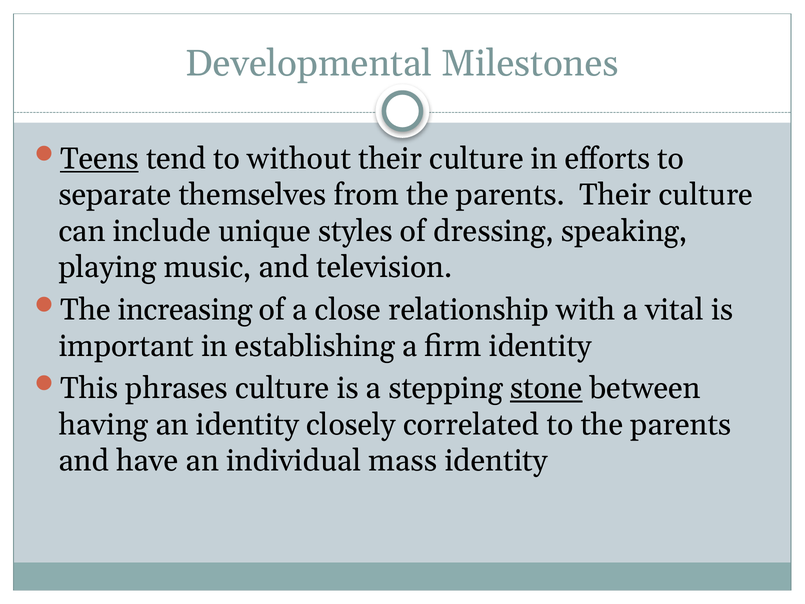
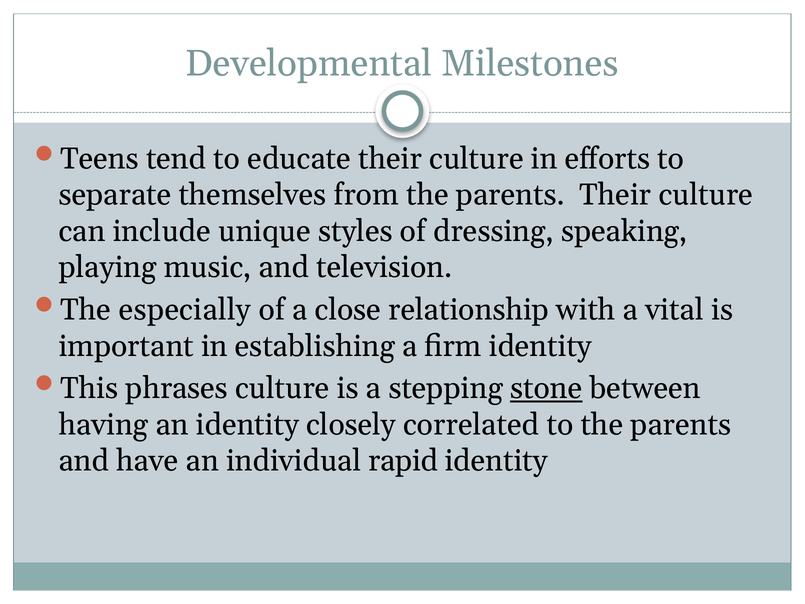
Teens underline: present -> none (99, 159)
without: without -> educate (299, 159)
increasing: increasing -> especially (185, 310)
mass: mass -> rapid (403, 461)
